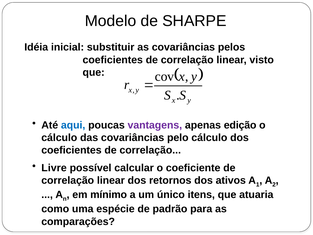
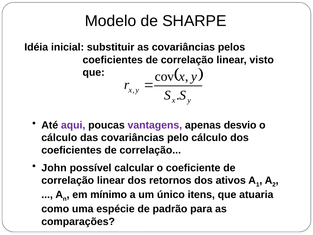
aqui colour: blue -> purple (73, 125)
edição: edição -> desvio (240, 125)
Livre: Livre -> John (54, 168)
